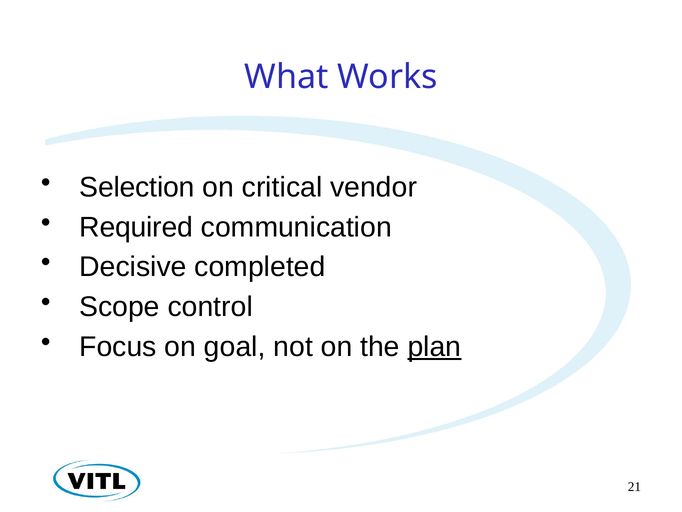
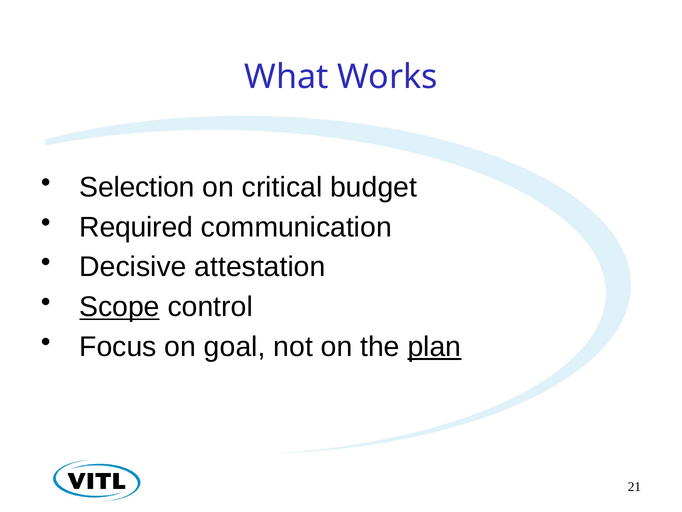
vendor: vendor -> budget (374, 187)
completed: completed -> attestation (260, 267)
Scope underline: none -> present (120, 307)
